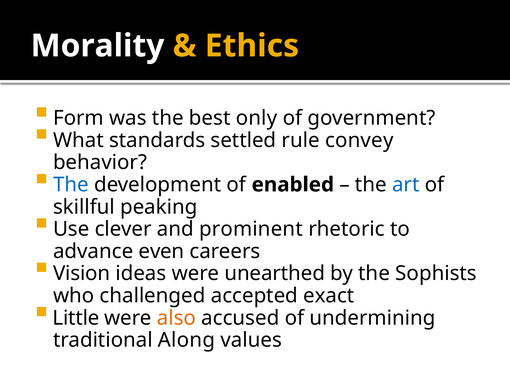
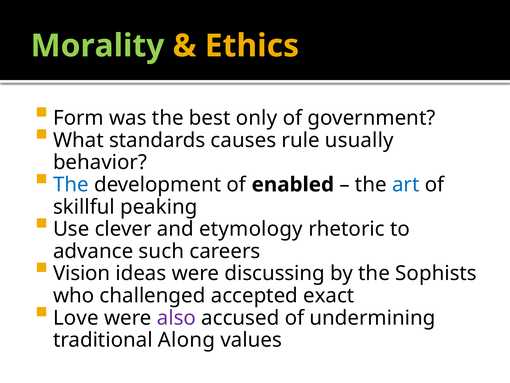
Morality colour: white -> light green (97, 46)
settled: settled -> causes (243, 140)
convey: convey -> usually (359, 140)
prominent: prominent -> etymology (251, 229)
even: even -> such (161, 251)
unearthed: unearthed -> discussing (275, 273)
Little: Little -> Love (76, 318)
also colour: orange -> purple (176, 318)
